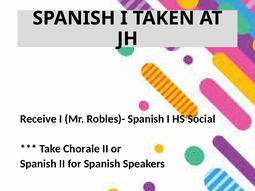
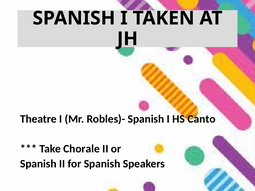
Receive: Receive -> Theatre (38, 119)
Social: Social -> Canto (202, 119)
